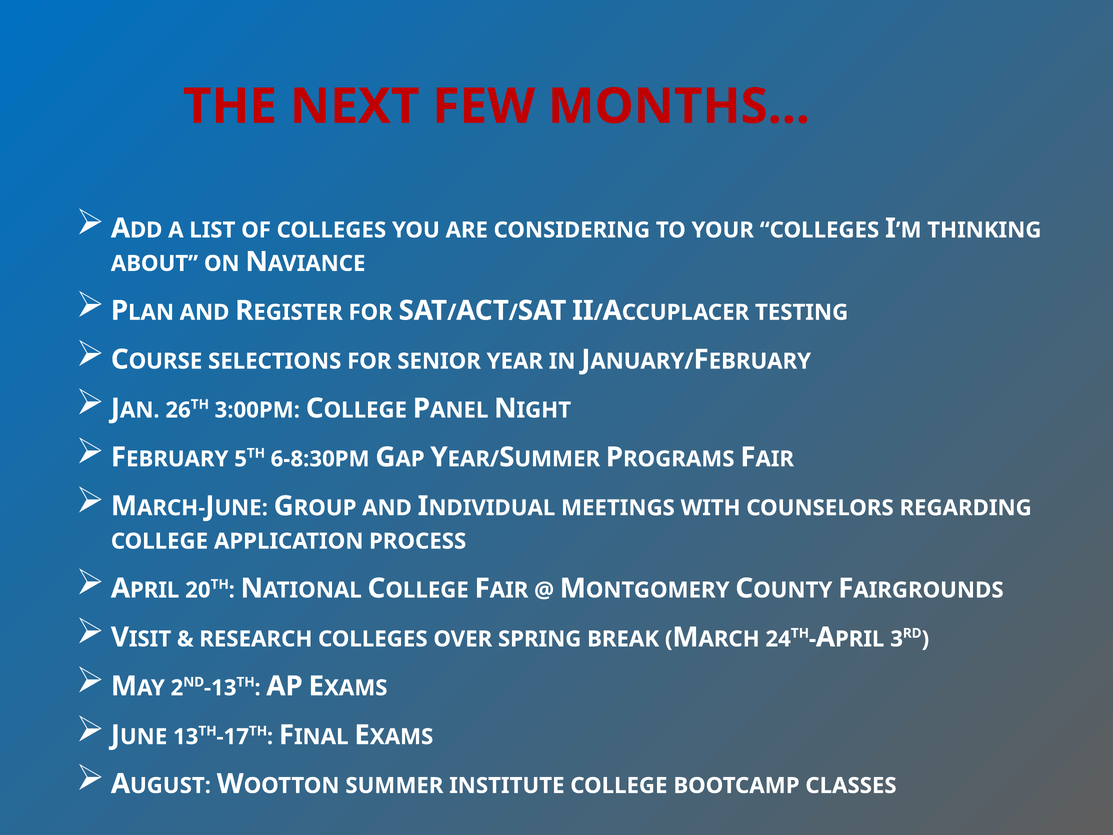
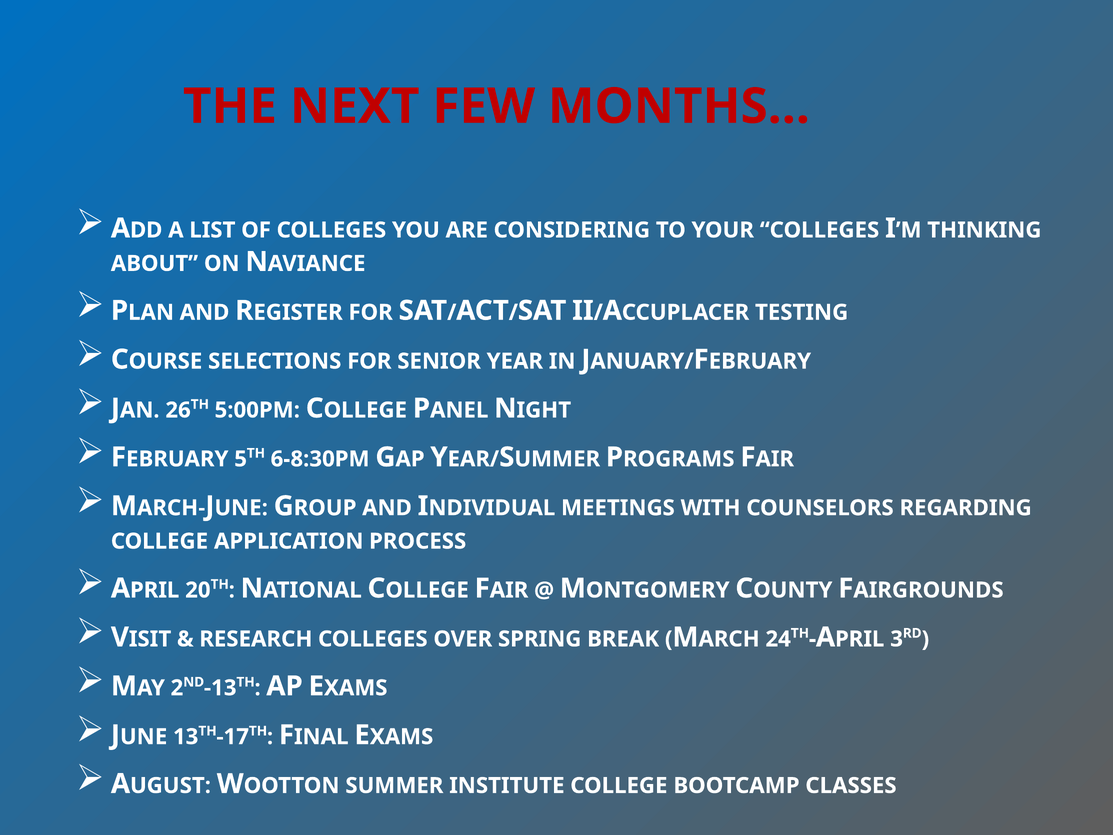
3:00PM: 3:00PM -> 5:00PM (257, 410)
